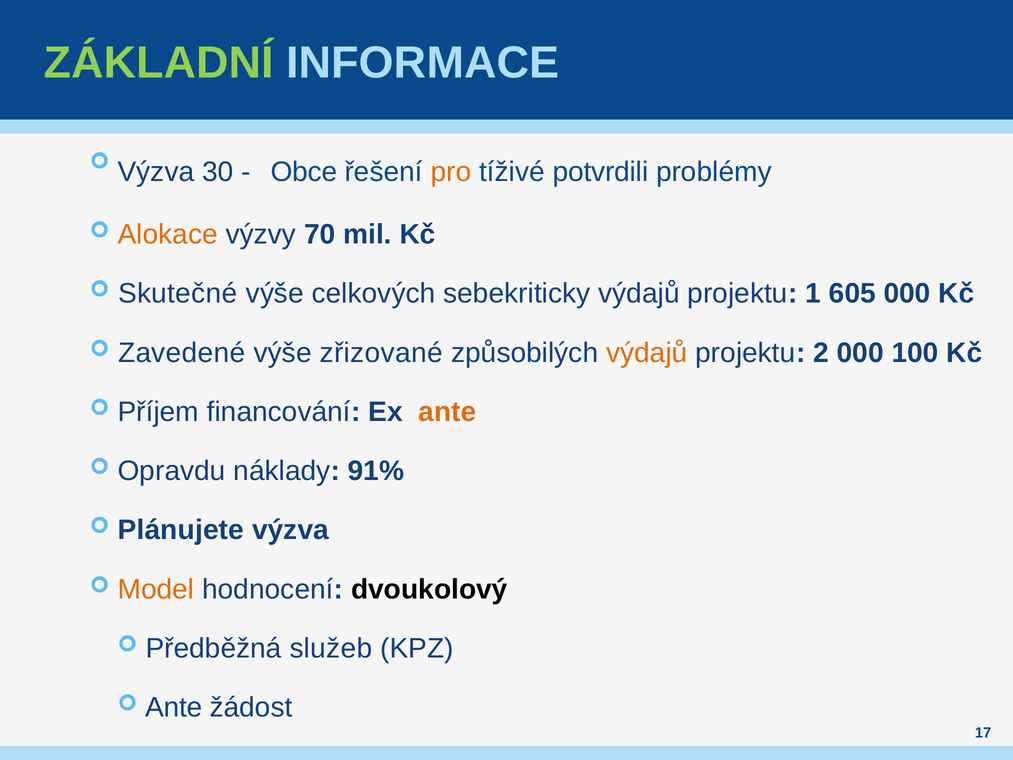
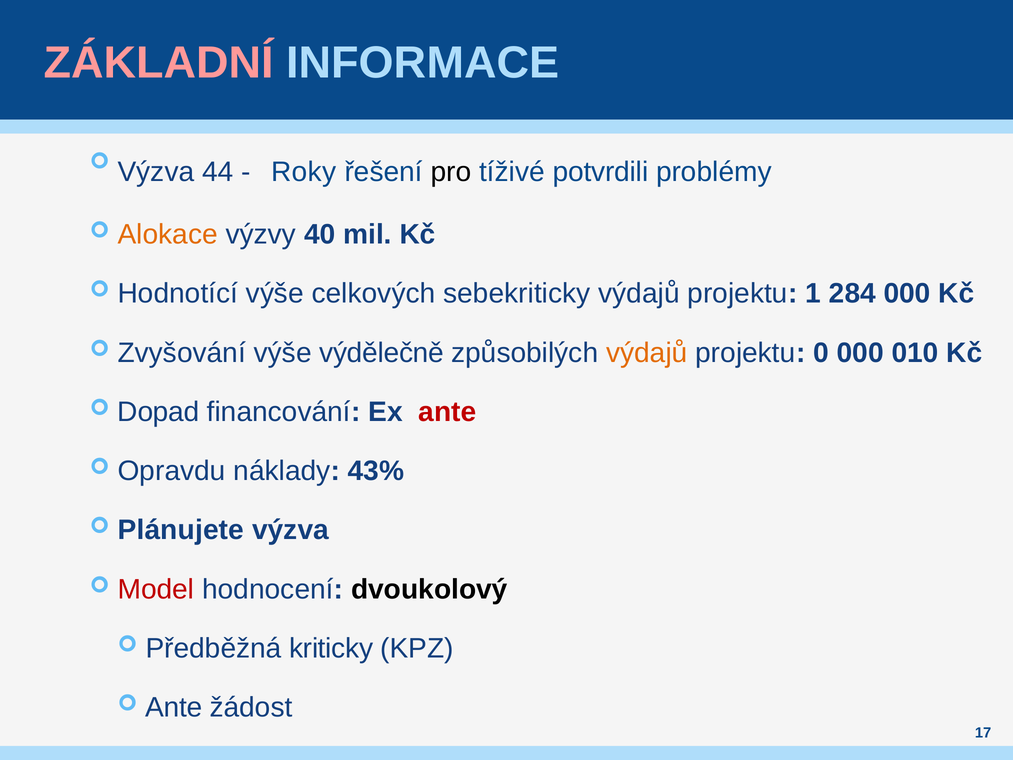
ZÁKLADNÍ colour: light green -> pink (159, 63)
30: 30 -> 44 (218, 172)
Obce: Obce -> Roky (304, 172)
pro colour: orange -> black (451, 172)
70: 70 -> 40 (320, 234)
Skutečné: Skutečné -> Hodnotící (178, 294)
605: 605 -> 284 (852, 294)
Zavedené: Zavedené -> Zvyšování (182, 353)
zřizované: zřizované -> výdělečně (382, 353)
2: 2 -> 0 (821, 353)
100: 100 -> 010 (915, 353)
Příjem: Příjem -> Dopad (158, 412)
ante colour: orange -> red (447, 412)
91%: 91% -> 43% (376, 471)
Model colour: orange -> red (156, 589)
služeb: služeb -> kriticky (331, 648)
